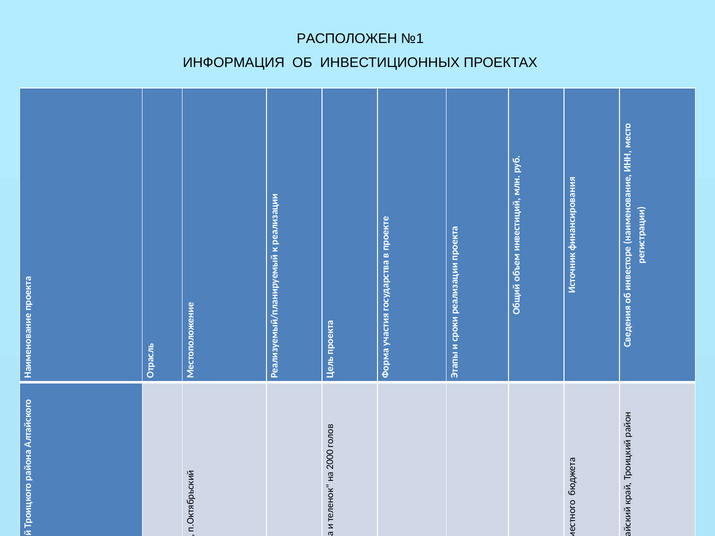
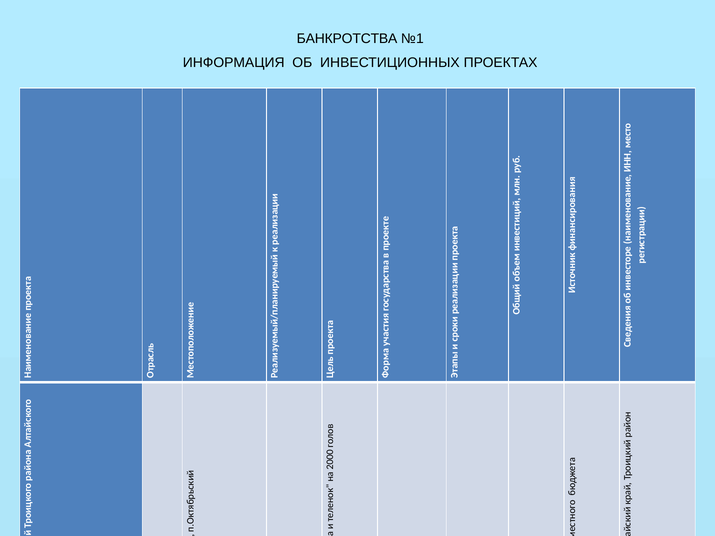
РАСПОЛОЖЕН: РАСПОЛОЖЕН -> БАНКРОТСТВА (347, 39)
